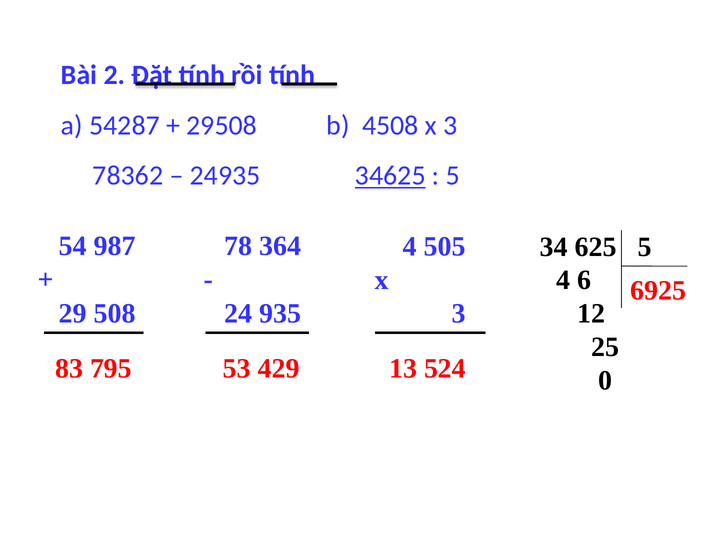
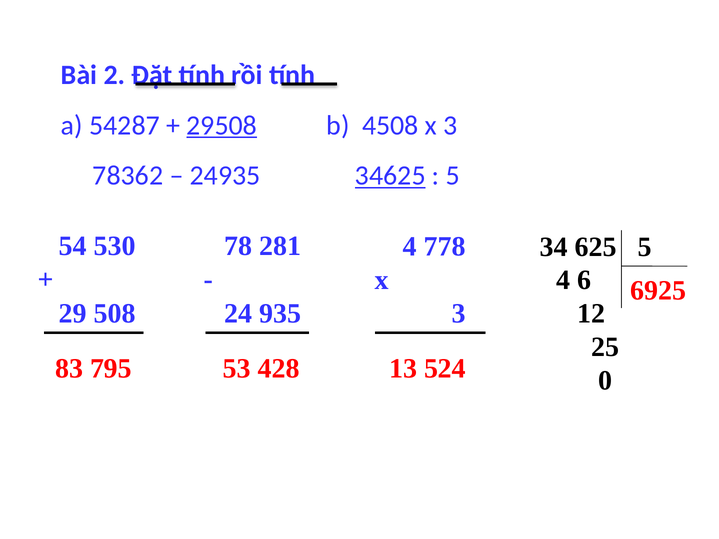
29508 underline: none -> present (222, 125)
987: 987 -> 530 (115, 246)
364: 364 -> 281 (280, 246)
505: 505 -> 778 (445, 246)
429: 429 -> 428 (279, 369)
